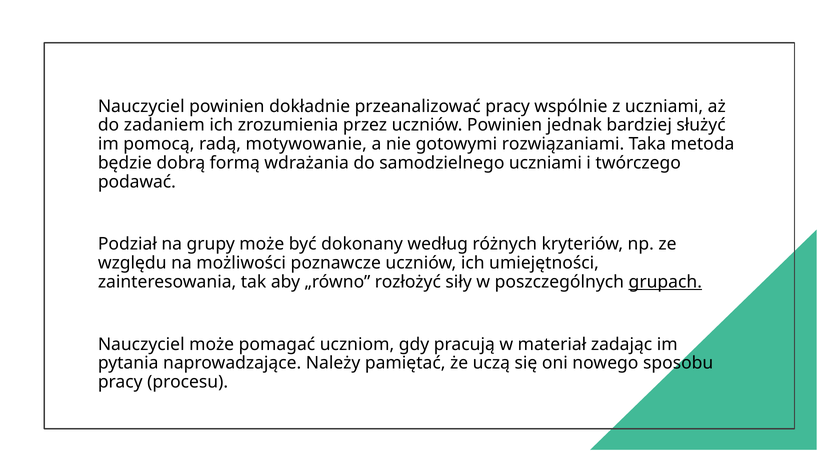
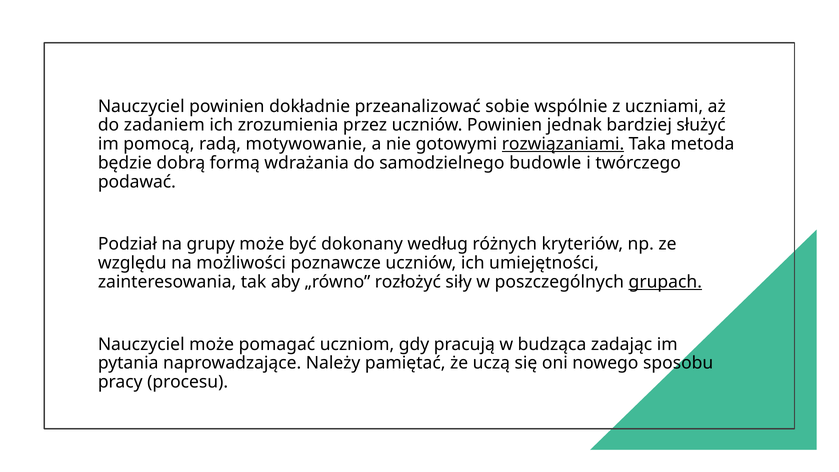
przeanalizować pracy: pracy -> sobie (507, 106)
rozwiązaniami underline: none -> present (563, 144)
samodzielnego uczniami: uczniami -> budowle (545, 163)
materiał: materiał -> budząca (552, 344)
